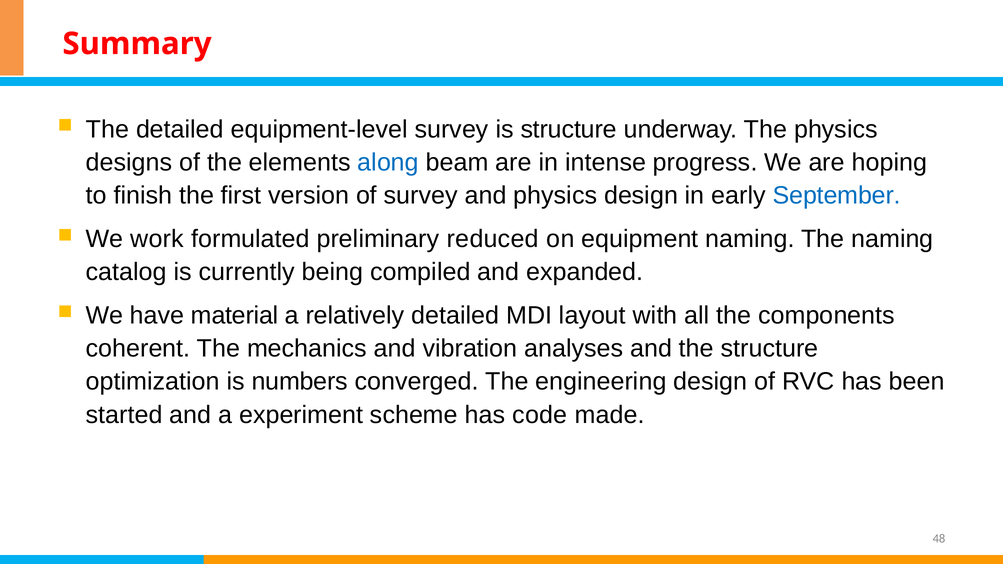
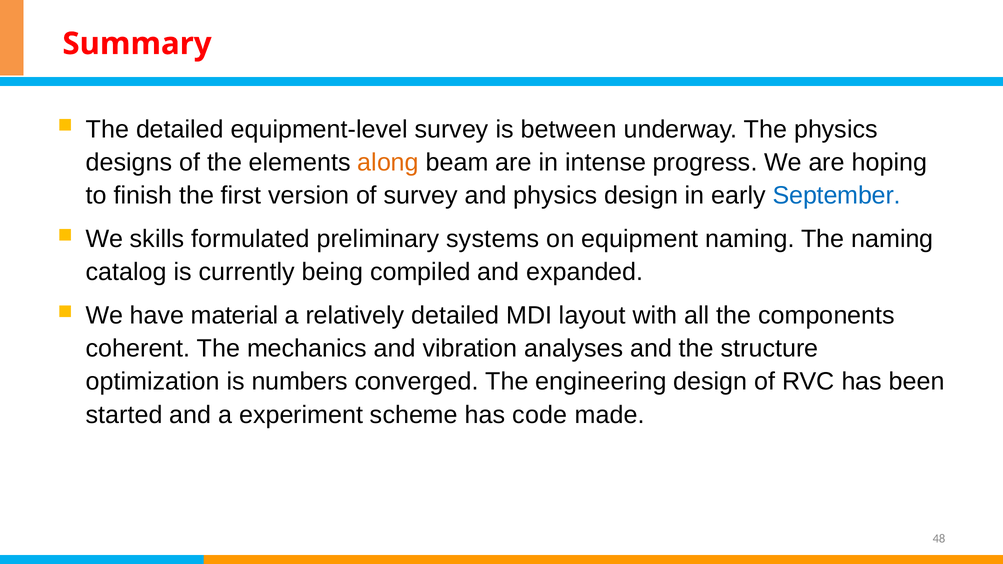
is structure: structure -> between (569, 129)
along colour: blue -> orange (388, 162)
work: work -> skills (157, 239)
reduced: reduced -> systems (493, 239)
